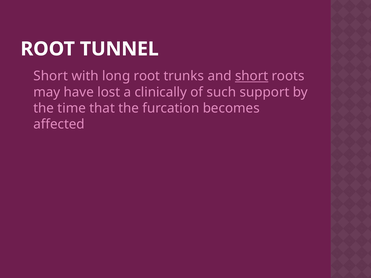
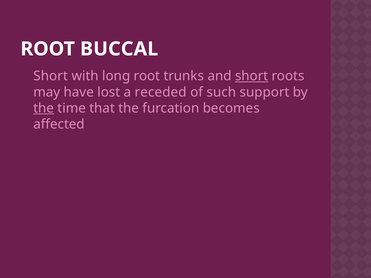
TUNNEL: TUNNEL -> BUCCAL (119, 49)
clinically: clinically -> receded (161, 92)
the underline: none -> present (44, 108)
